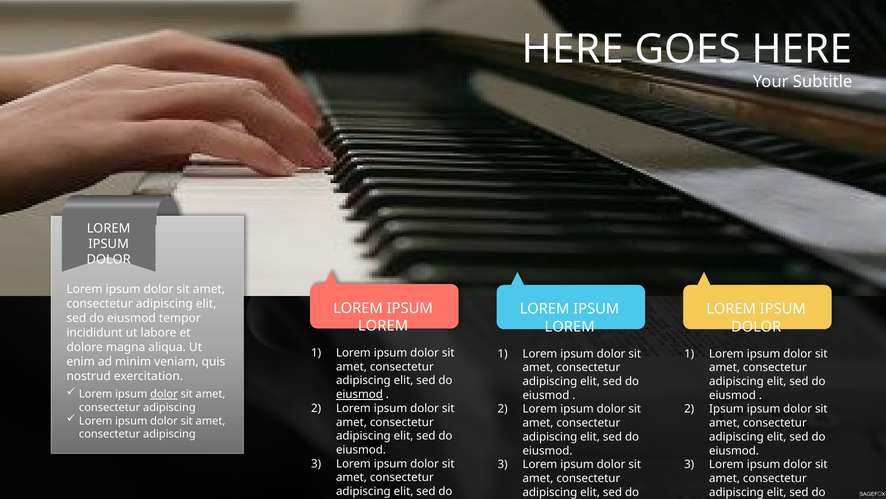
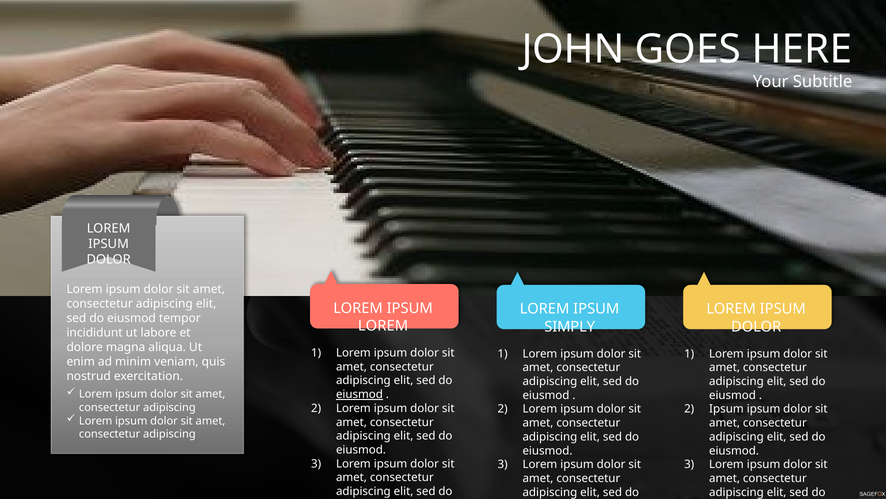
HERE: HERE -> JOHN (573, 49)
LOREM: LOREM -> SIMPLY (570, 326)
dolor underline: present -> none (164, 394)
